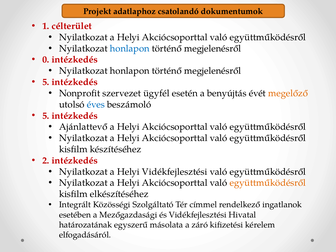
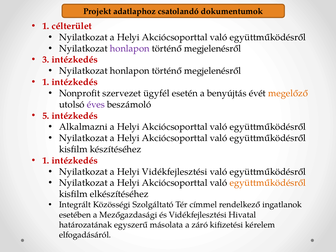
honlapon colour: blue -> purple (130, 48)
0: 0 -> 3 (46, 60)
5: 5 -> 1 (46, 82)
éves colour: blue -> purple (96, 104)
Ajánlattevő: Ajánlattevő -> Alkalmazni (83, 127)
2: 2 -> 1 (46, 160)
